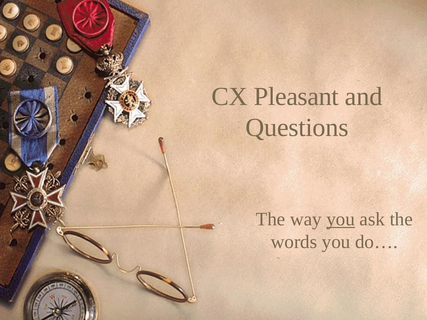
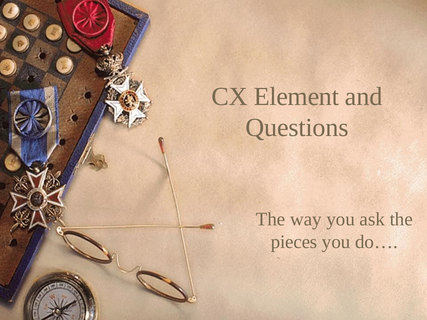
Pleasant: Pleasant -> Element (296, 96)
you underline: present -> none (341, 219)
words: words -> pieces (294, 242)
